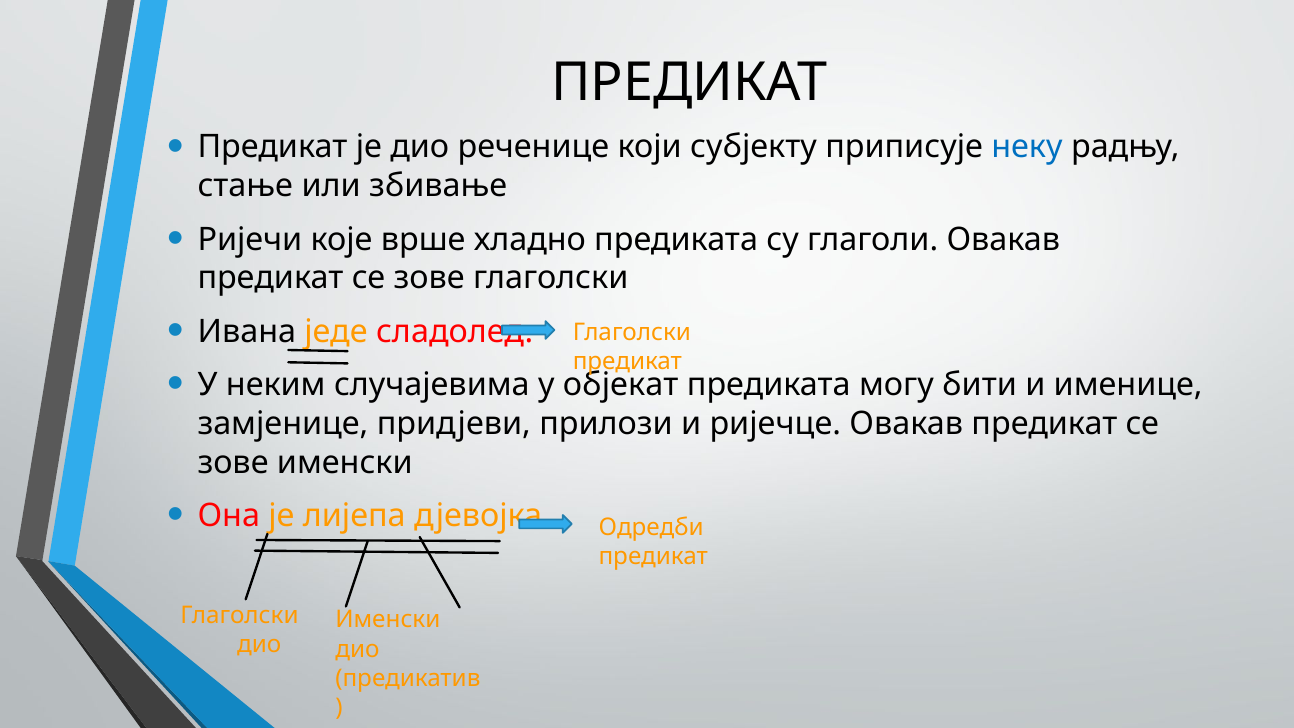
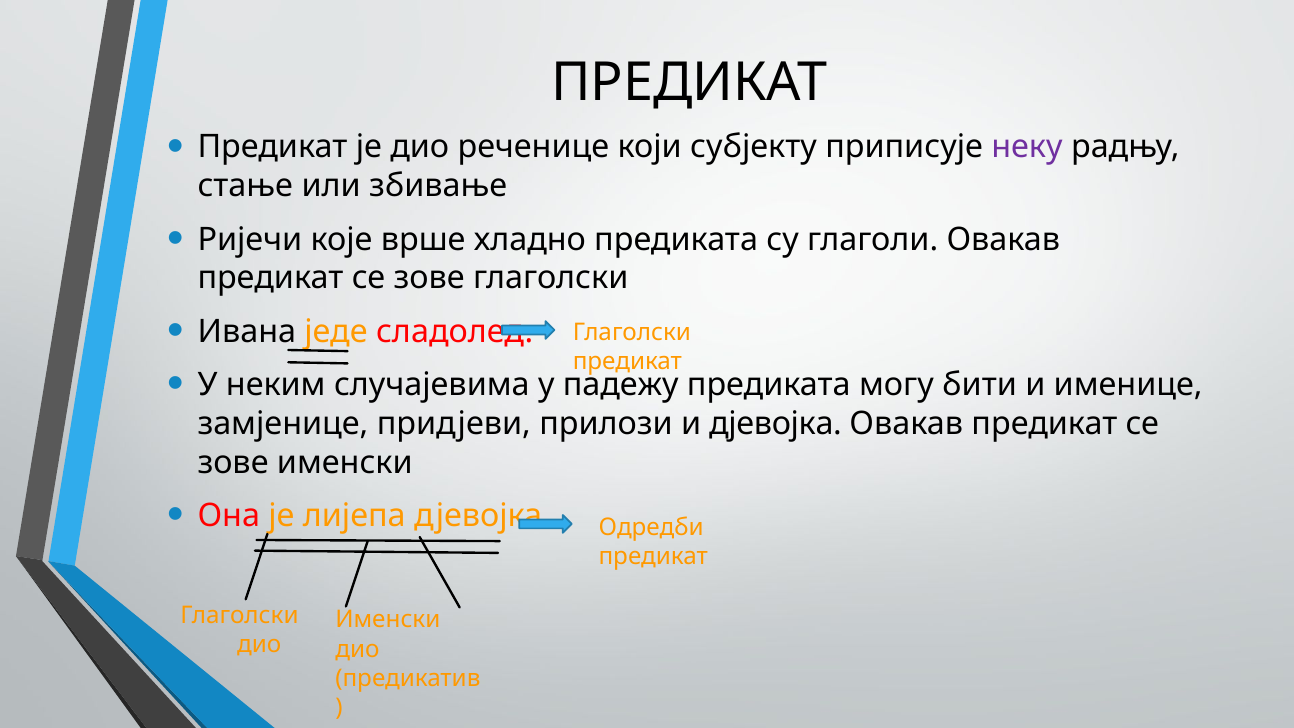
неку colour: blue -> purple (1027, 147)
објекат: објекат -> падежу (621, 385)
и ријечце: ријечце -> дјевојка (775, 424)
